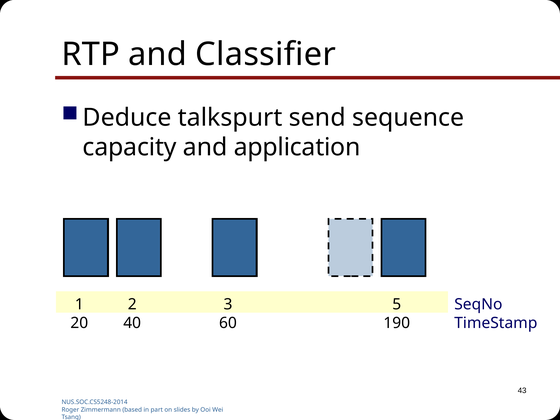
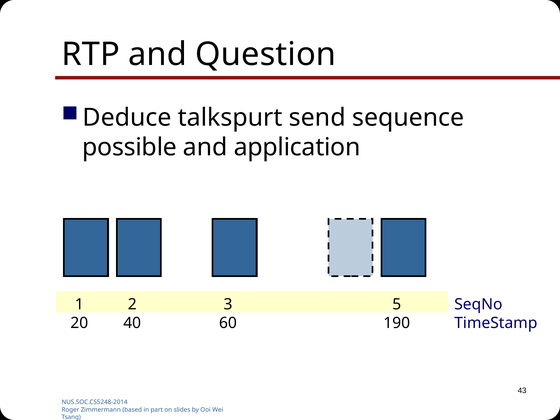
Classifier: Classifier -> Question (266, 54)
capacity: capacity -> possible (130, 147)
